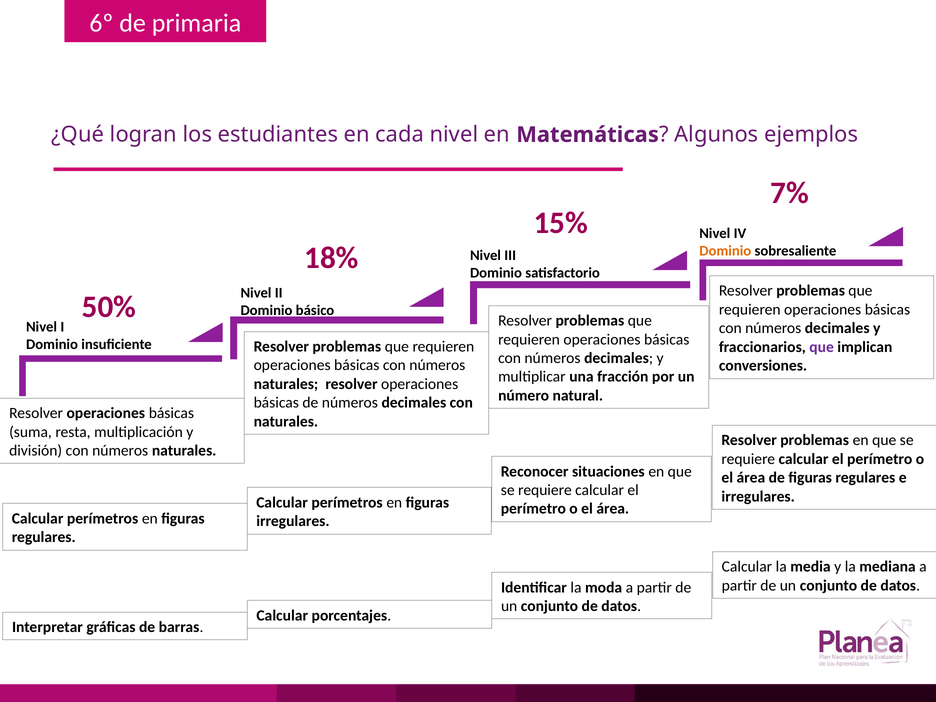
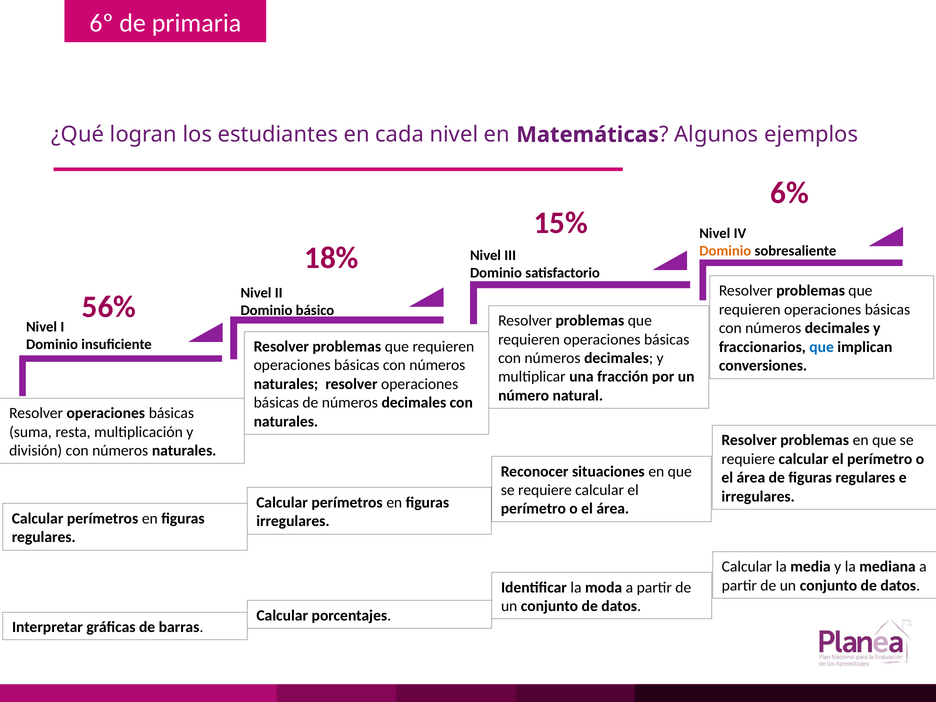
7%: 7% -> 6% (790, 193)
50%: 50% -> 56% (109, 307)
que colour: purple -> blue (822, 347)
